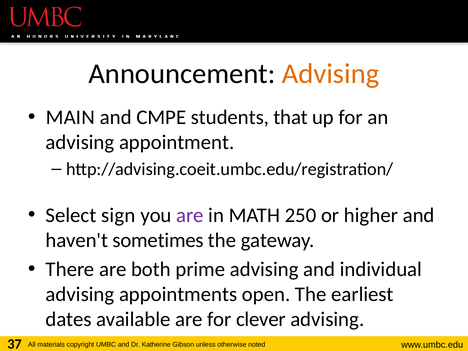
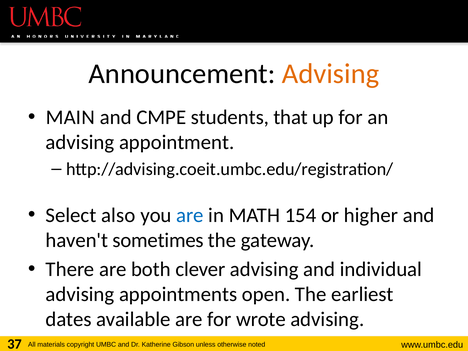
sign: sign -> also (118, 215)
are colour: purple -> blue (190, 215)
250: 250 -> 154 (301, 215)
prime: prime -> clever (200, 269)
clever: clever -> wrote (261, 319)
